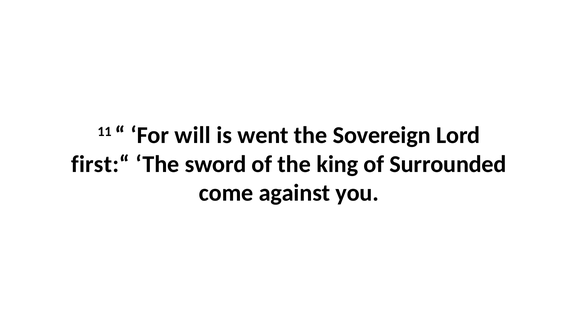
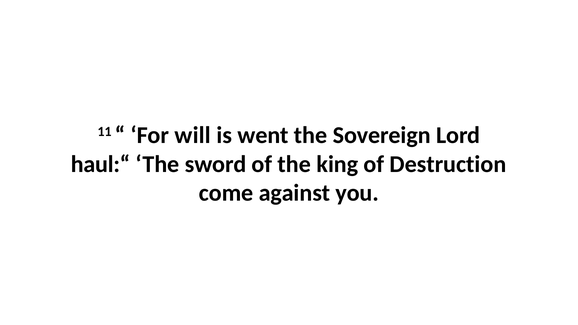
first:“: first:“ -> haul:“ (101, 164)
Surrounded: Surrounded -> Destruction (448, 164)
